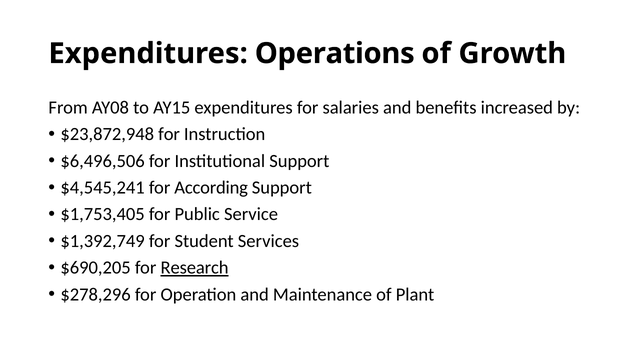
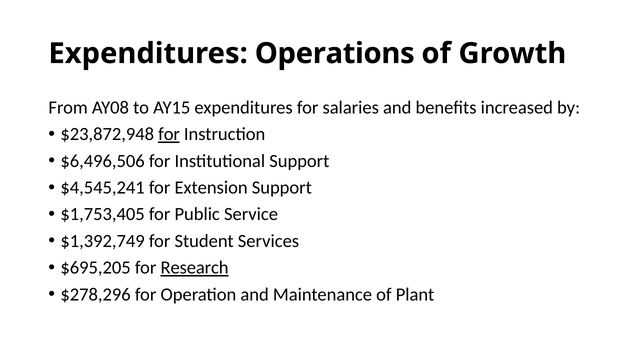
for underline: none -> present (169, 134)
According: According -> Extension (211, 188)
$690,205: $690,205 -> $695,205 (96, 268)
